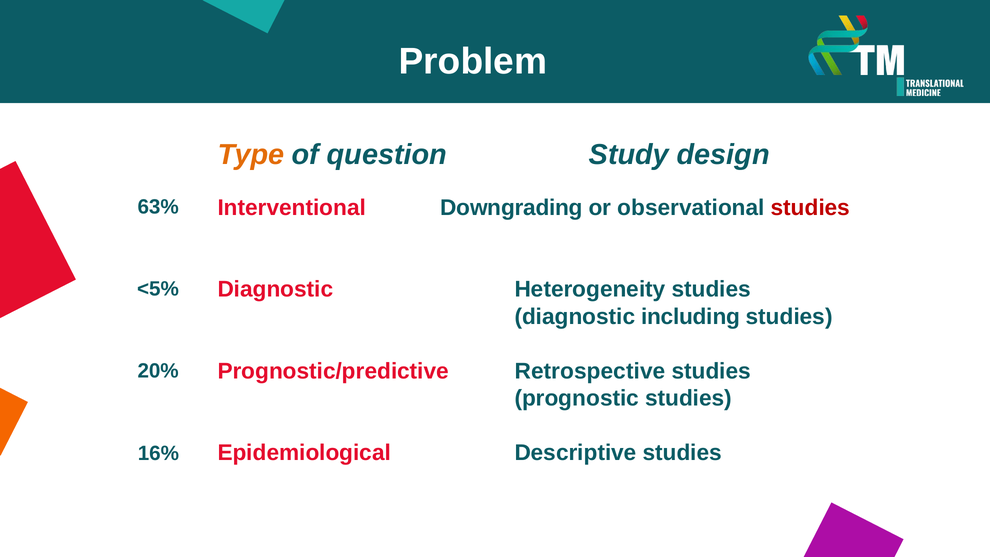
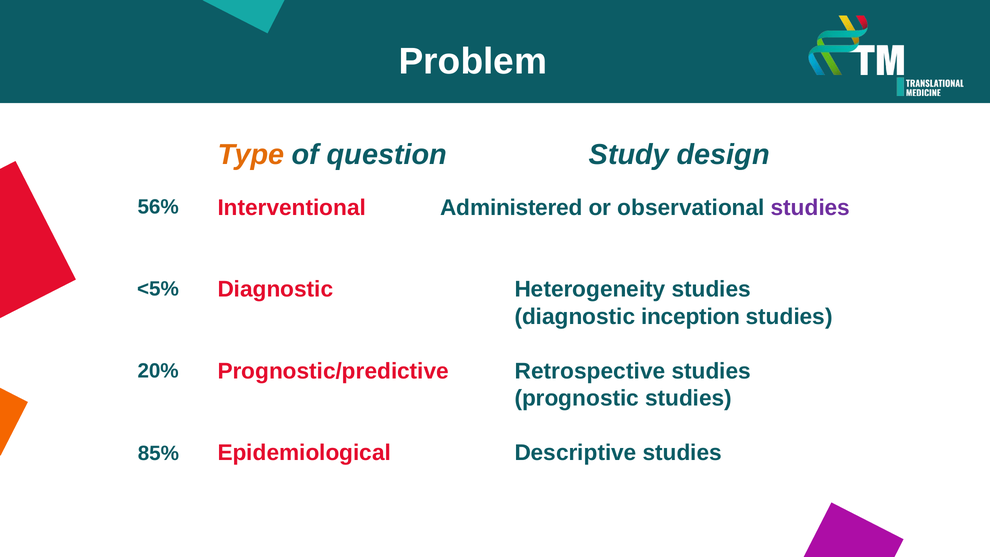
Downgrading: Downgrading -> Administered (511, 208)
studies colour: red -> purple (810, 208)
63%: 63% -> 56% (158, 207)
including: including -> inception (691, 317)
16%: 16% -> 85% (158, 453)
